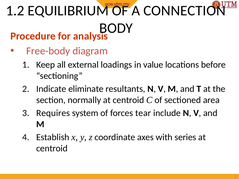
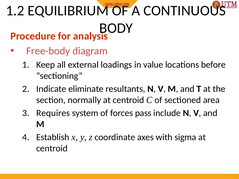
CONNECTION: CONNECTION -> CONTINUOUS (185, 11)
tear: tear -> pass (143, 113)
series: series -> sigma (185, 137)
